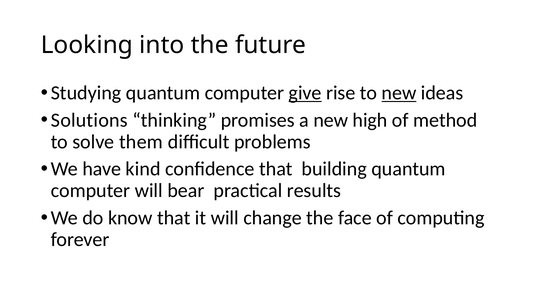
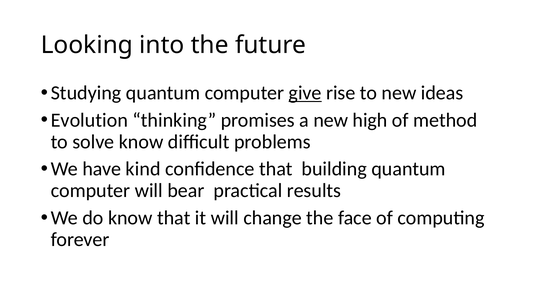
new underline: present -> none (399, 93)
Solutions: Solutions -> Evolution (89, 120)
solve them: them -> know (141, 142)
